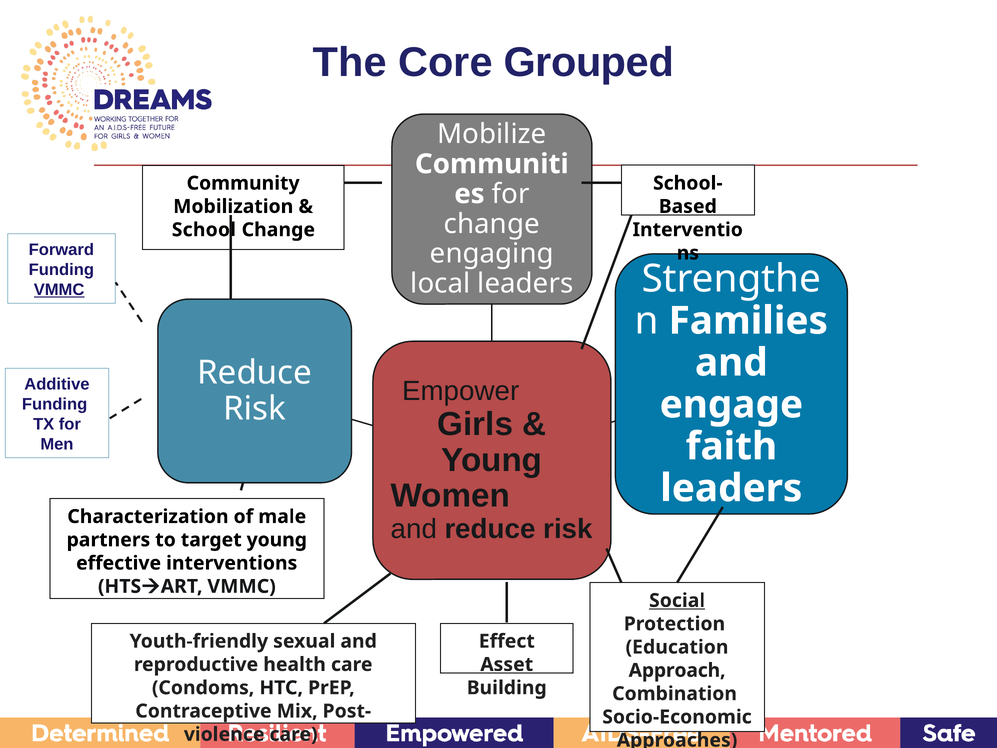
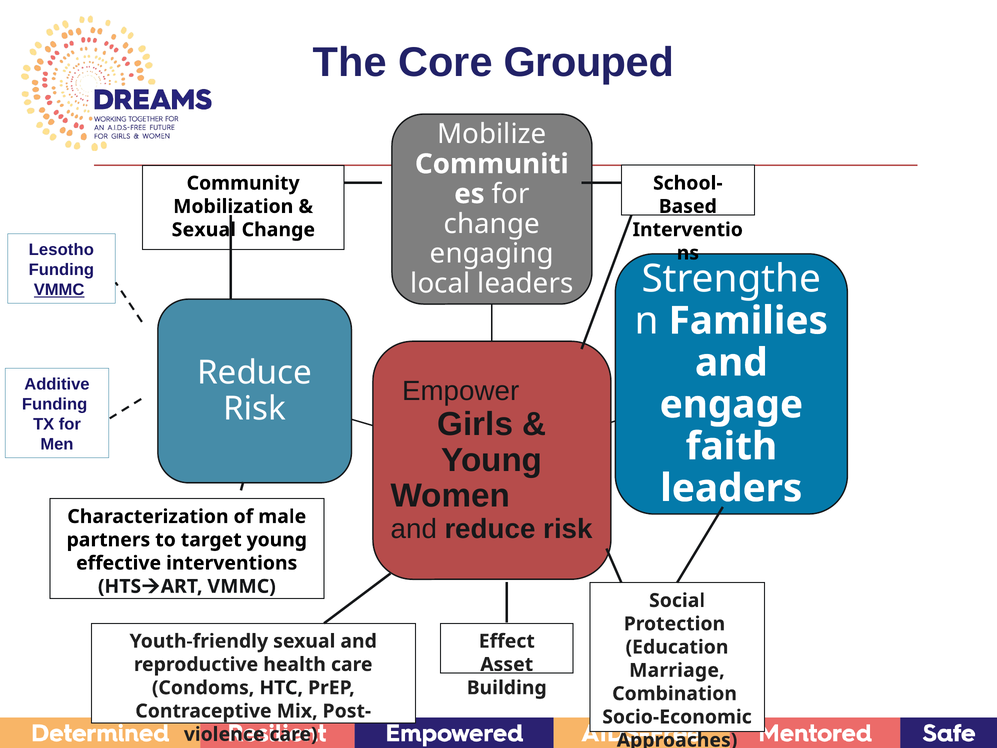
School: School -> Sexual (204, 230)
Forward: Forward -> Lesotho (61, 250)
Social underline: present -> none (677, 600)
Approach: Approach -> Marriage (677, 670)
